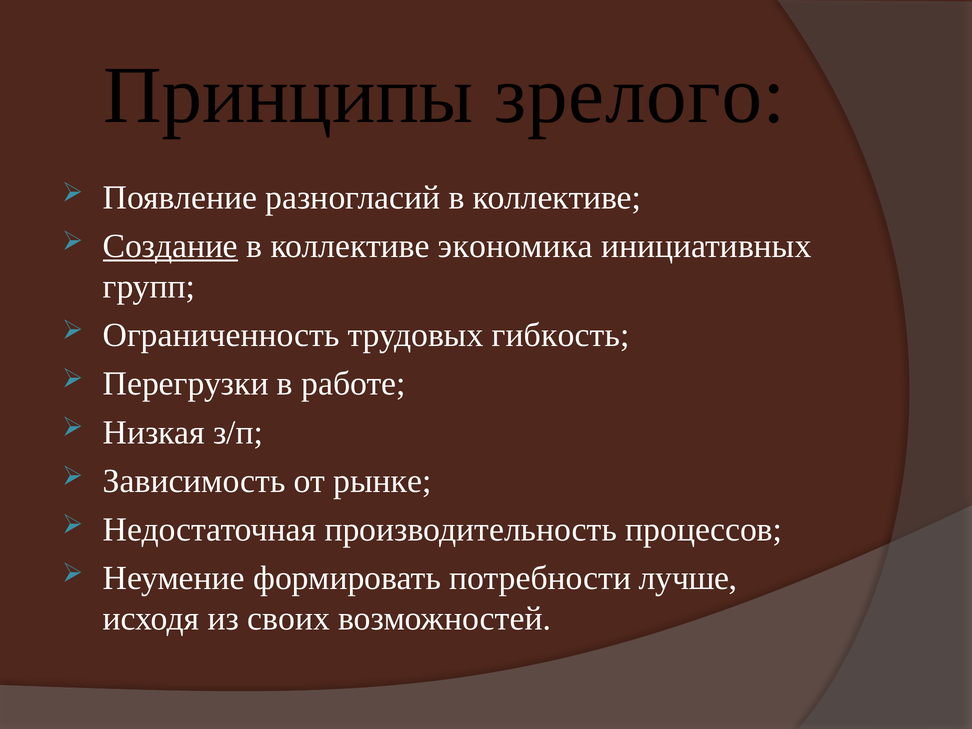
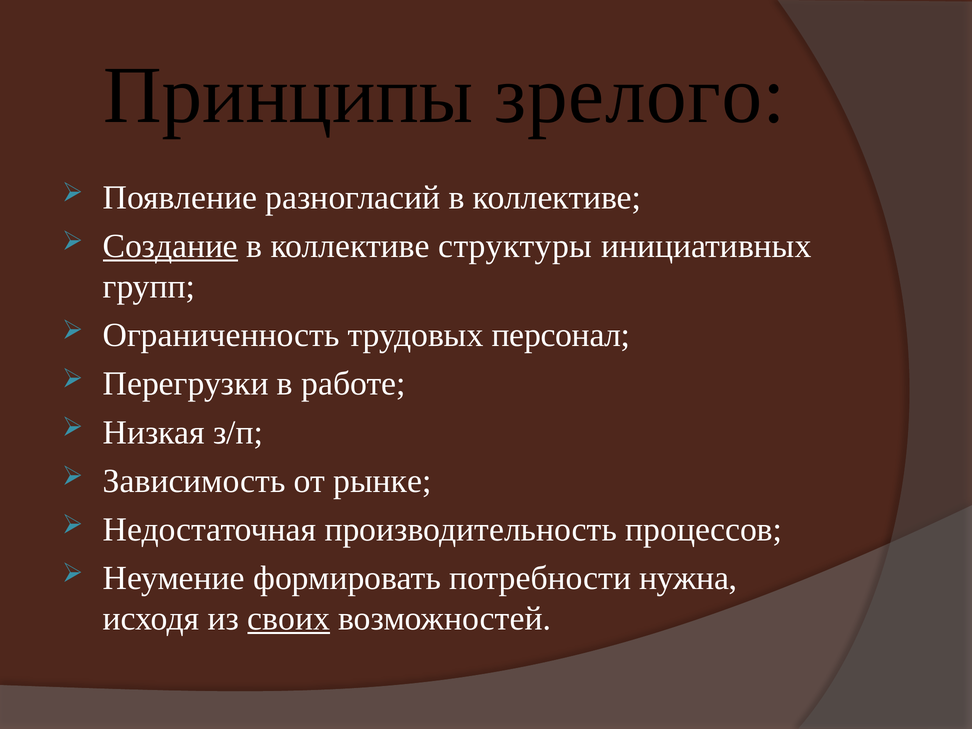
экономика: экономика -> структуры (515, 246)
гибкость: гибкость -> персонал (561, 335)
лучше: лучше -> нужна (688, 578)
своих underline: none -> present (289, 619)
